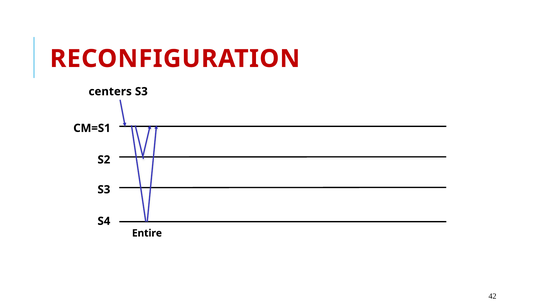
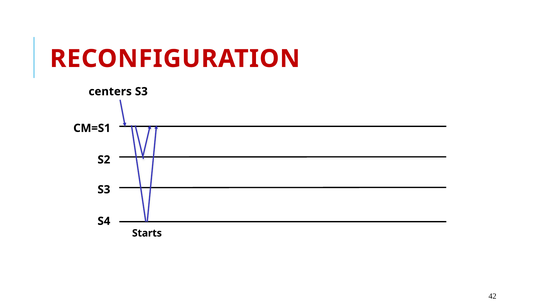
Entire: Entire -> Starts (147, 233)
